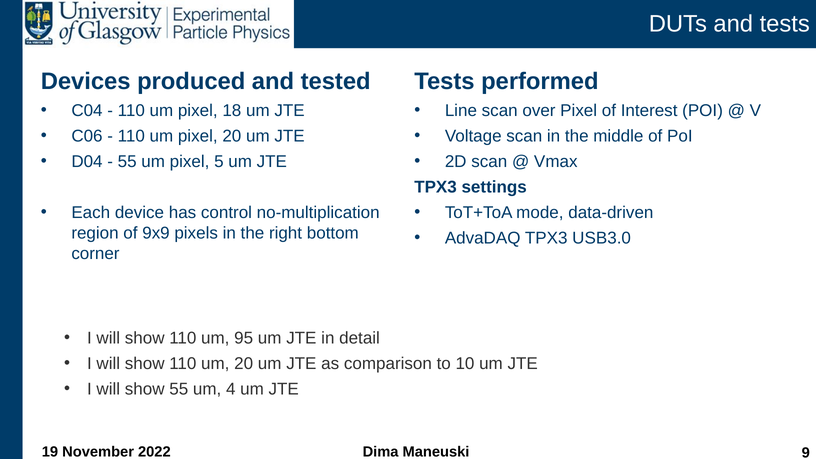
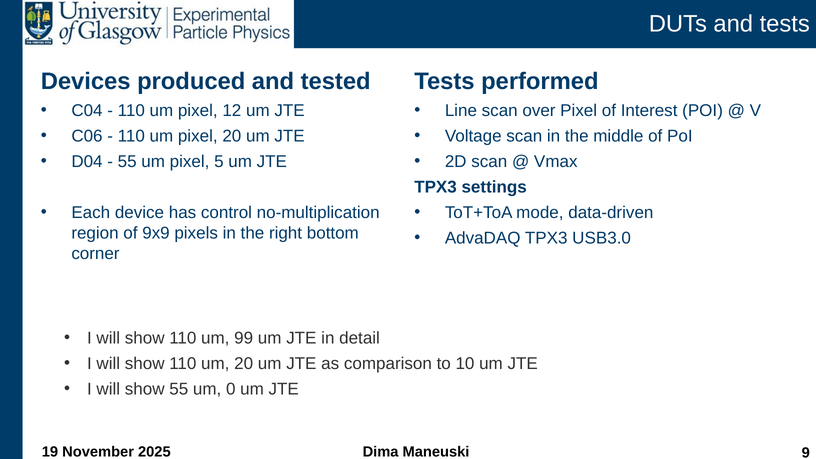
18: 18 -> 12 (232, 111)
95: 95 -> 99 (244, 338)
4: 4 -> 0 (231, 389)
2022: 2022 -> 2025 (154, 452)
